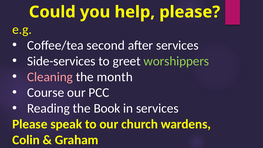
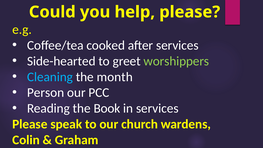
second: second -> cooked (106, 45)
Side-services: Side-services -> Side-hearted (61, 61)
Cleaning colour: pink -> light blue (50, 77)
Course: Course -> Person (46, 93)
